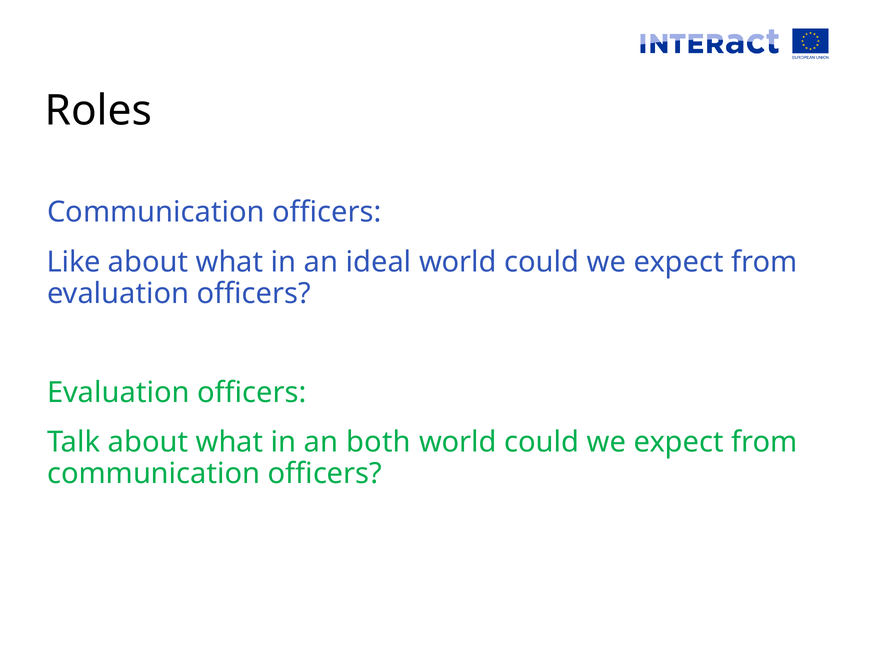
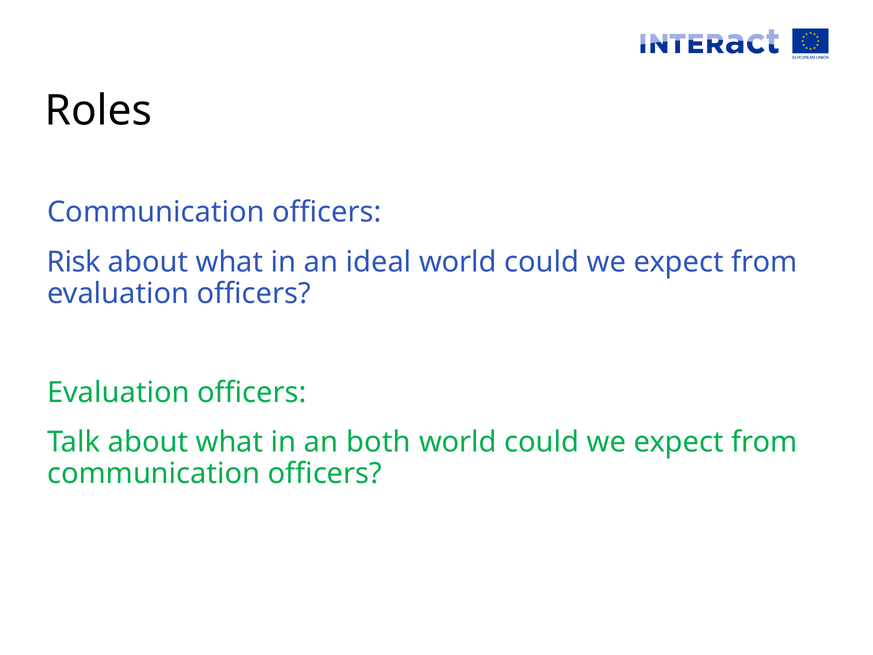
Like: Like -> Risk (74, 262)
